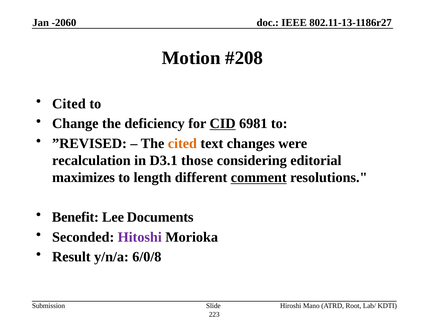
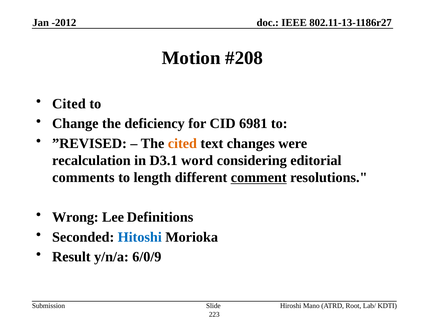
-2060: -2060 -> -2012 (64, 23)
CID underline: present -> none (223, 124)
those: those -> word (197, 160)
maximizes: maximizes -> comments (83, 177)
Benefit: Benefit -> Wrong (75, 217)
Documents: Documents -> Definitions (160, 217)
Hitoshi colour: purple -> blue (140, 237)
6/0/8: 6/0/8 -> 6/0/9 (147, 257)
